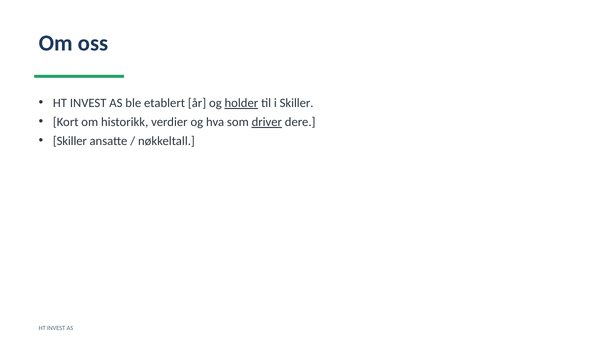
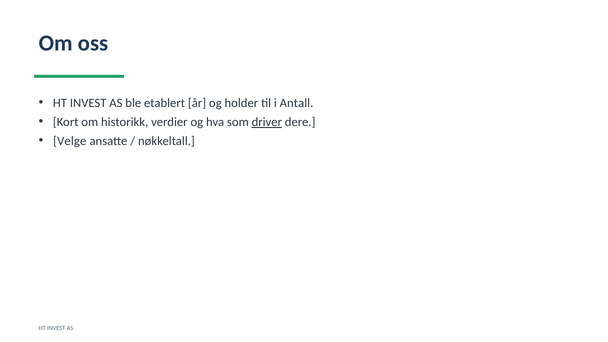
holder underline: present -> none (241, 103)
i Skiller: Skiller -> Antall (297, 103)
Skiller: Skiller -> Velge (70, 141)
